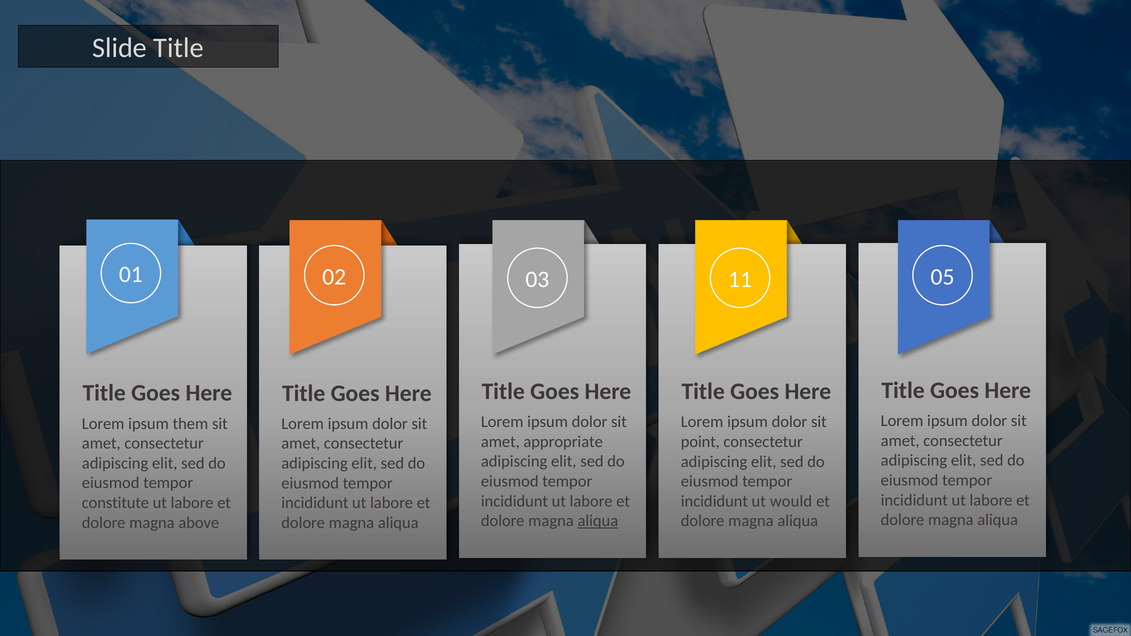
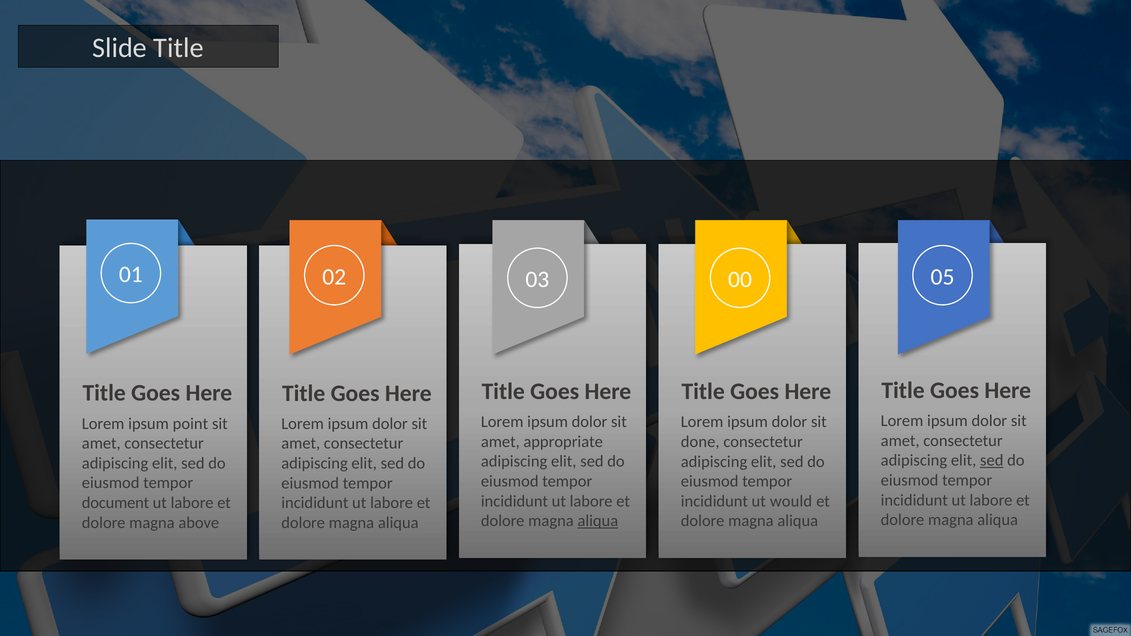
11: 11 -> 00 (740, 280)
them: them -> point (190, 424)
point: point -> done (700, 442)
sed underline: none -> present (992, 461)
constitute: constitute -> document (115, 503)
